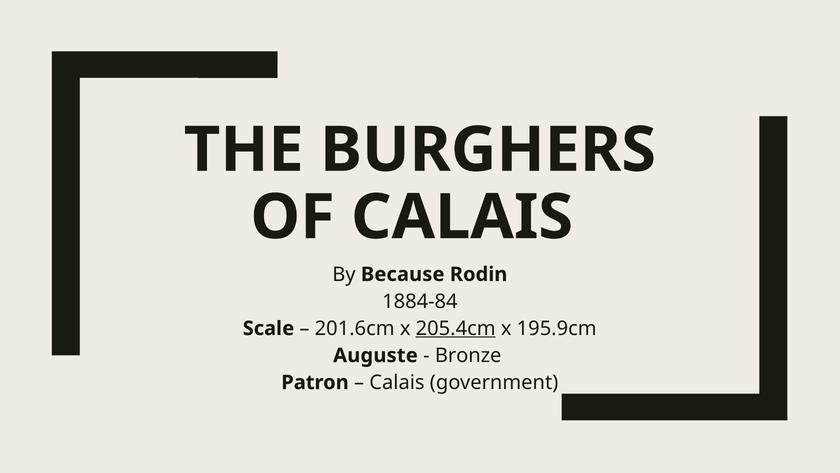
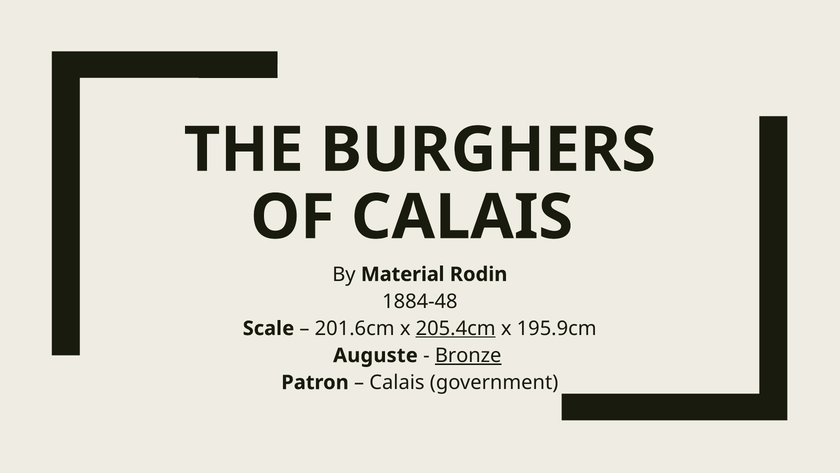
Because: Because -> Material (403, 274)
1884-84: 1884-84 -> 1884-48 (420, 301)
Bronze underline: none -> present (468, 355)
